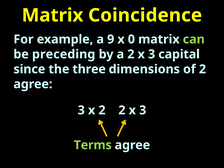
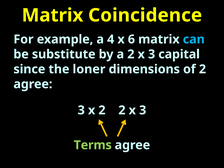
9: 9 -> 4 (111, 39)
0: 0 -> 6 (131, 39)
can colour: light green -> light blue (194, 39)
preceding: preceding -> substitute (64, 54)
three: three -> loner (89, 69)
